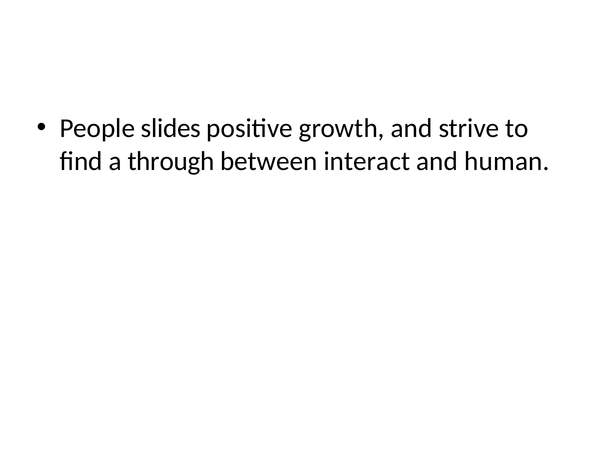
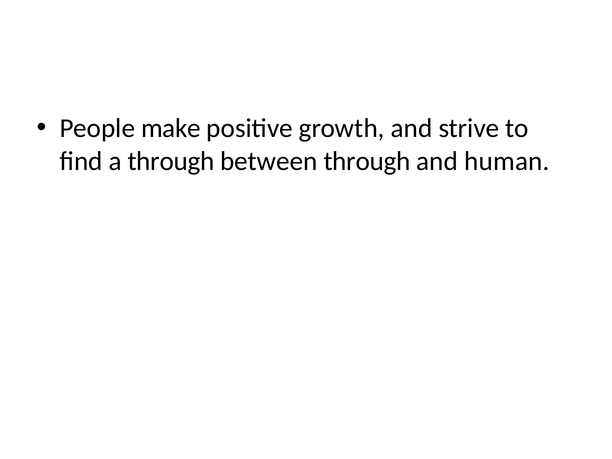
slides: slides -> make (171, 128)
between interact: interact -> through (367, 161)
